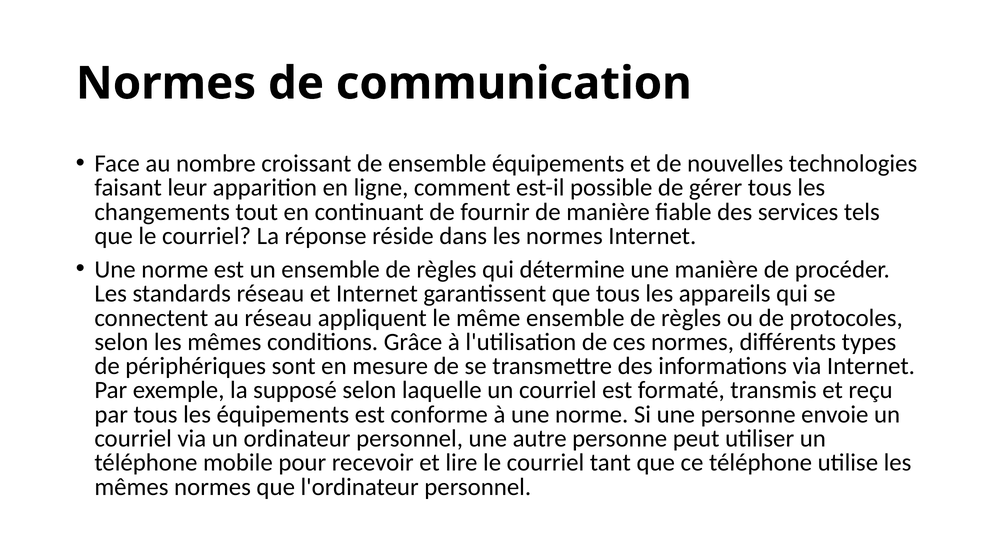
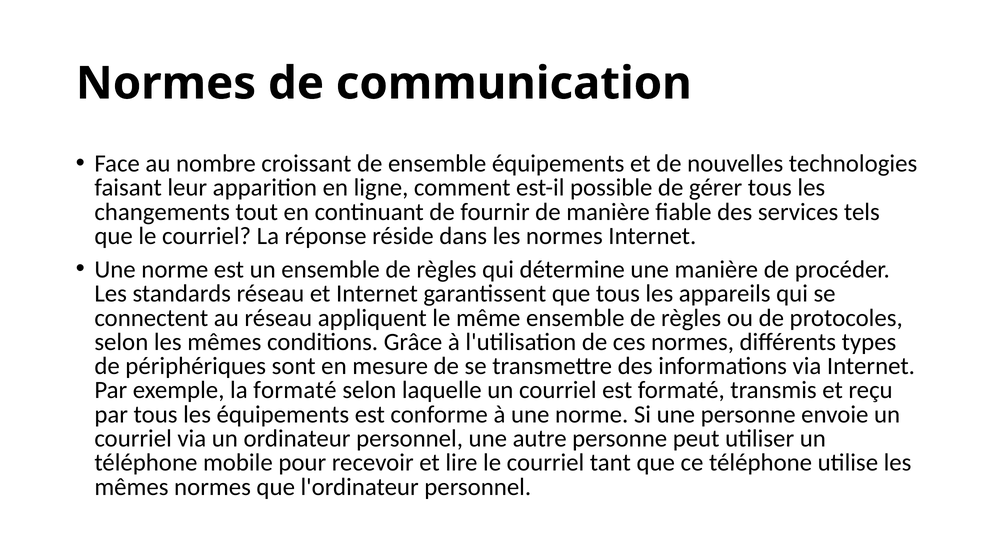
la supposé: supposé -> formaté (295, 390)
